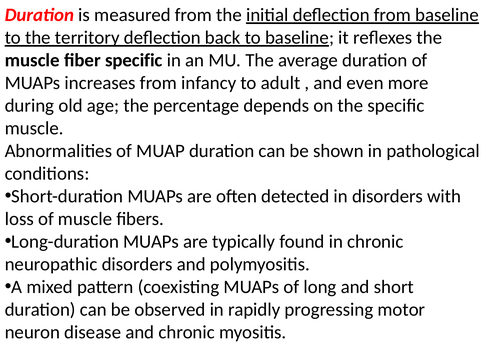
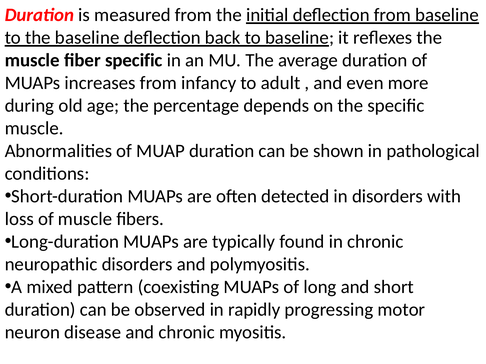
the territory: territory -> baseline (87, 38)
